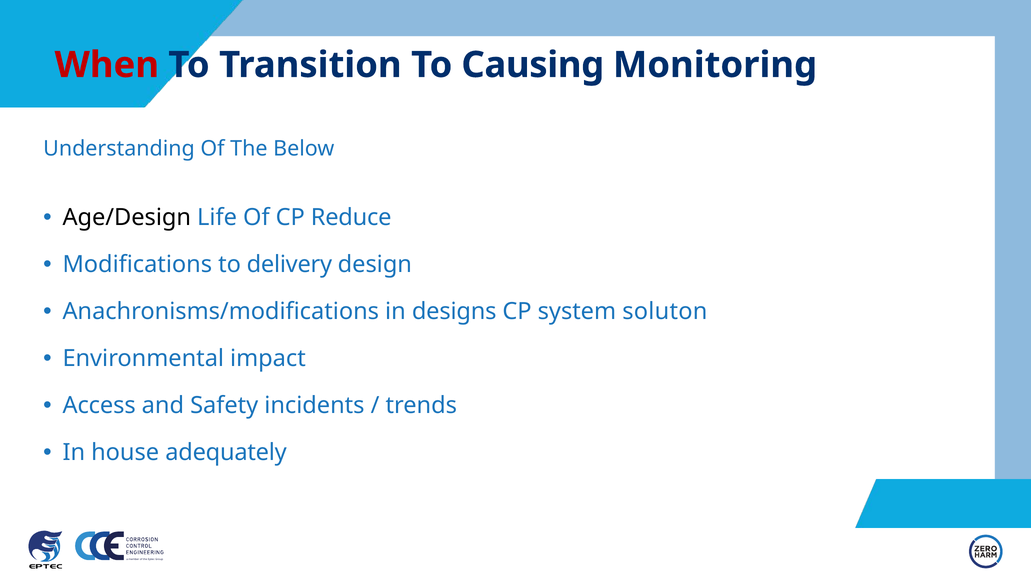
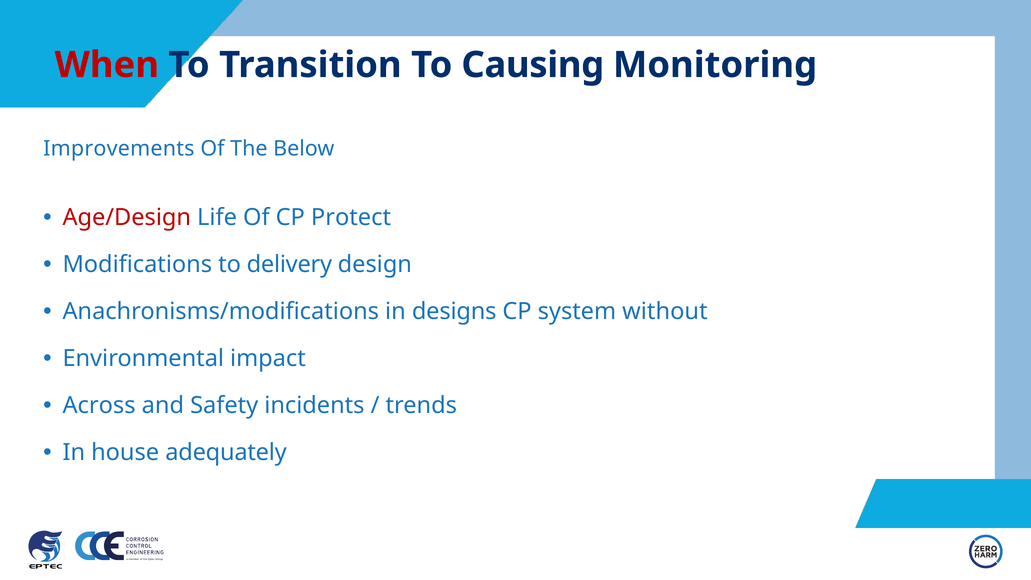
Understanding: Understanding -> Improvements (119, 149)
Age/Design colour: black -> red (127, 218)
Reduce: Reduce -> Protect (351, 218)
soluton: soluton -> without (665, 312)
Access: Access -> Across (99, 406)
